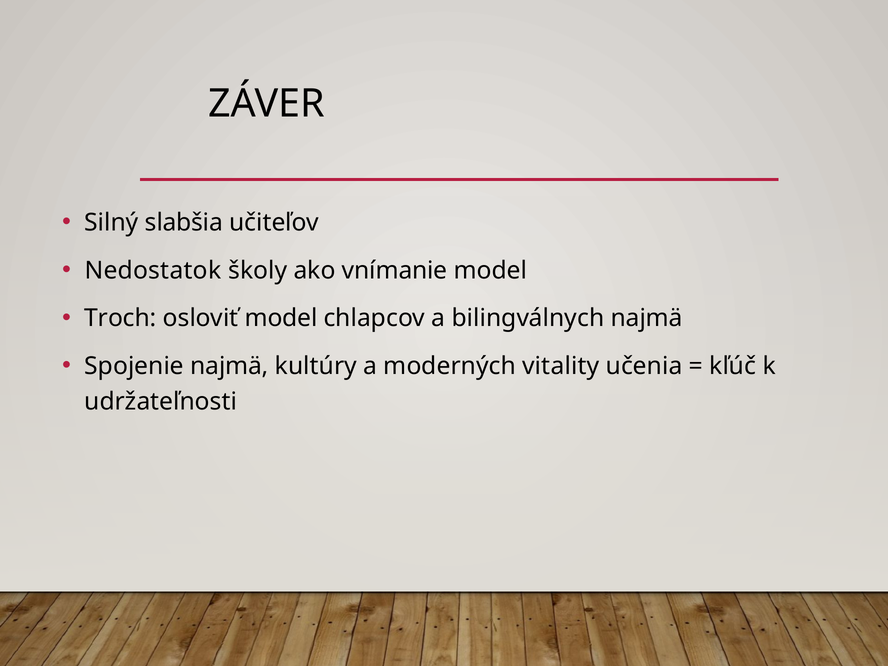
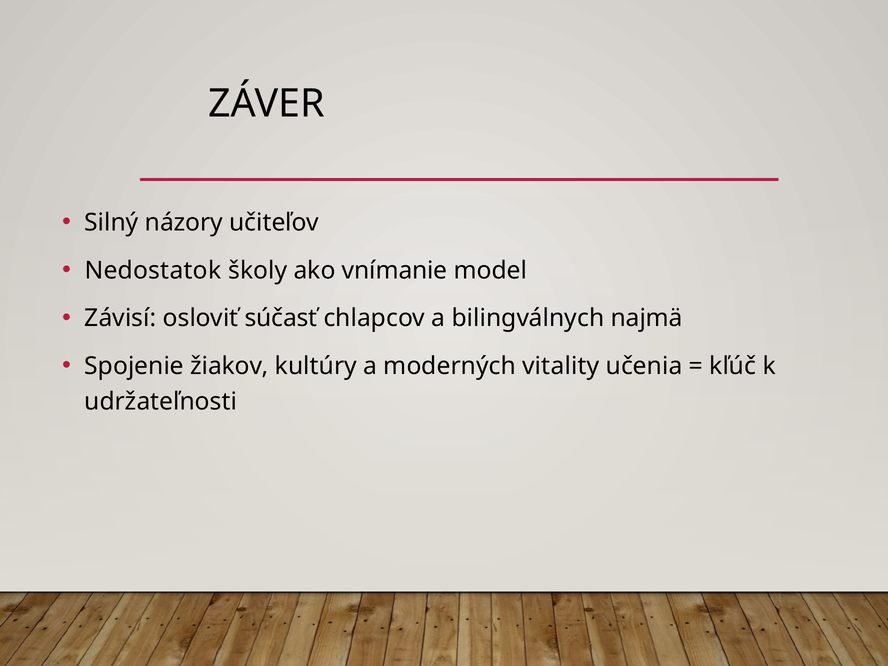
slabšia: slabšia -> názory (184, 223)
Troch: Troch -> Závisí (120, 318)
osloviť model: model -> súčasť (281, 318)
Spojenie najmä: najmä -> žiakov (229, 366)
